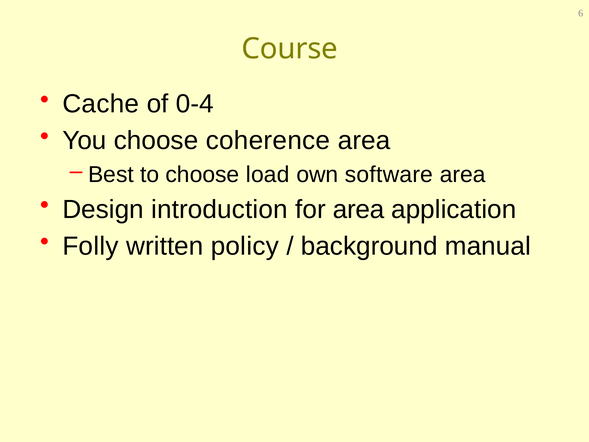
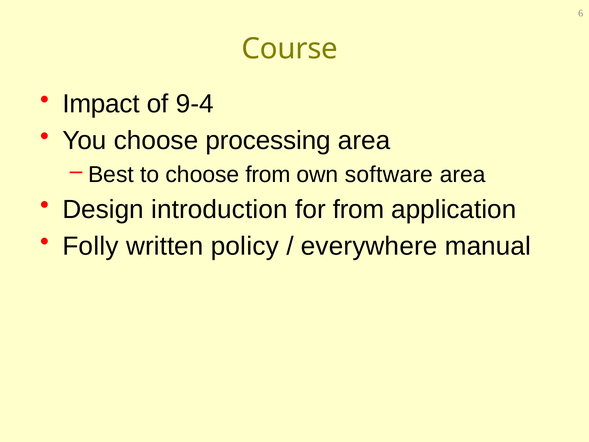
Cache: Cache -> Impact (101, 104)
0-4: 0-4 -> 9-4 (195, 104)
coherence: coherence -> processing (268, 141)
choose load: load -> from (268, 174)
for area: area -> from (359, 209)
background: background -> everywhere (369, 246)
